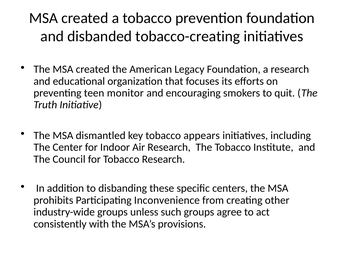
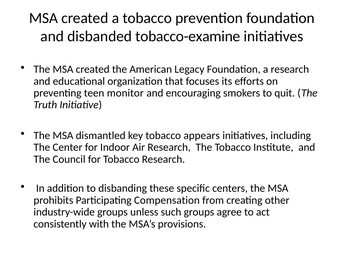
tobacco-creating: tobacco-creating -> tobacco-examine (188, 36)
Inconvenience: Inconvenience -> Compensation (167, 200)
